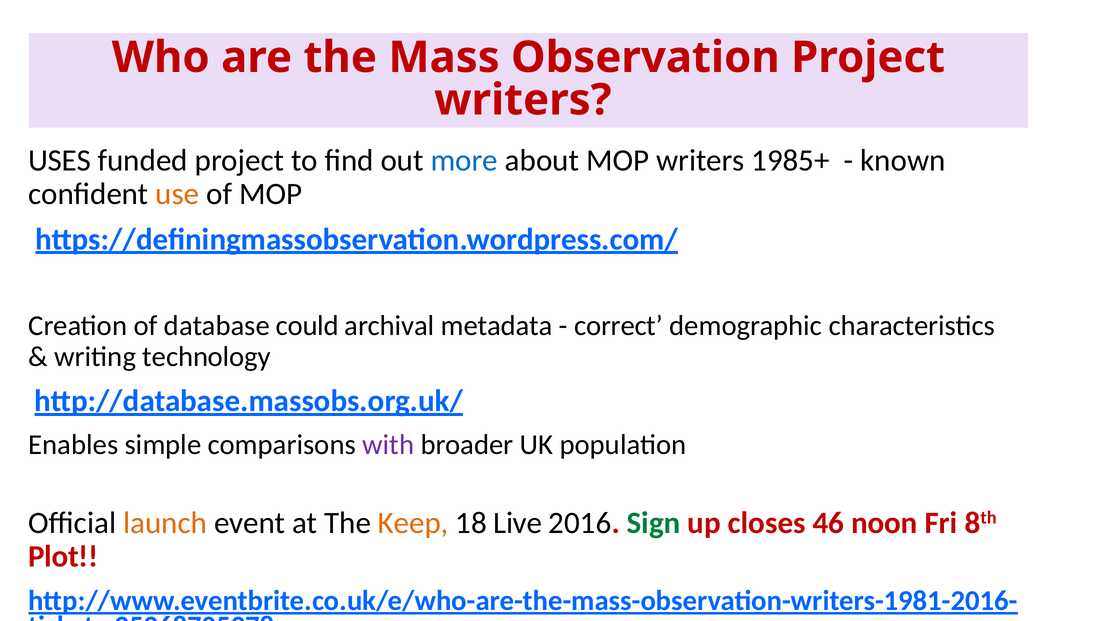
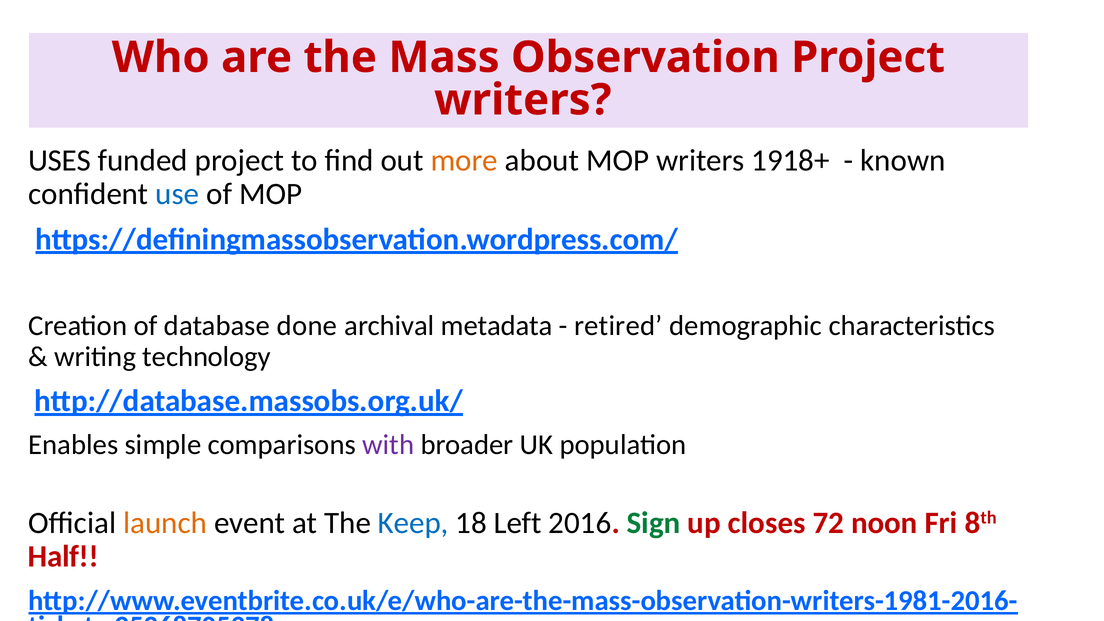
more colour: blue -> orange (464, 160)
1985+: 1985+ -> 1918+ (790, 160)
use colour: orange -> blue (177, 194)
could: could -> done (307, 326)
correct: correct -> retired (618, 326)
Keep colour: orange -> blue (413, 523)
Live: Live -> Left (518, 523)
46: 46 -> 72 (828, 523)
Plot: Plot -> Half (63, 557)
